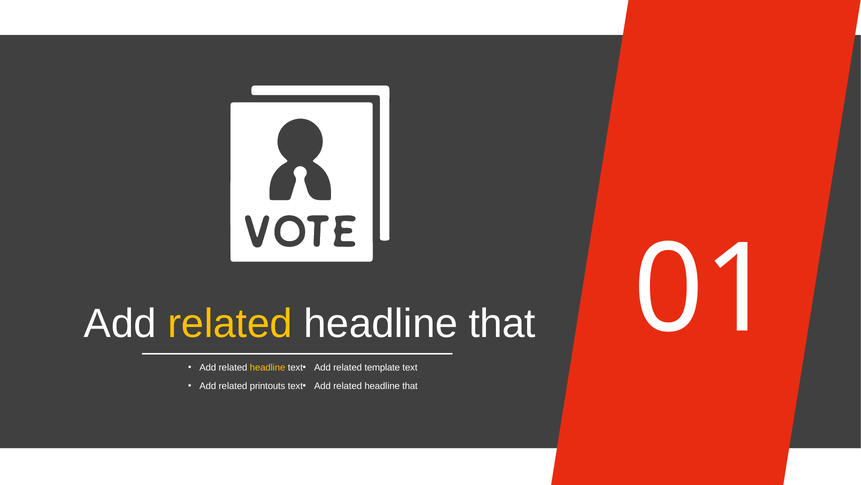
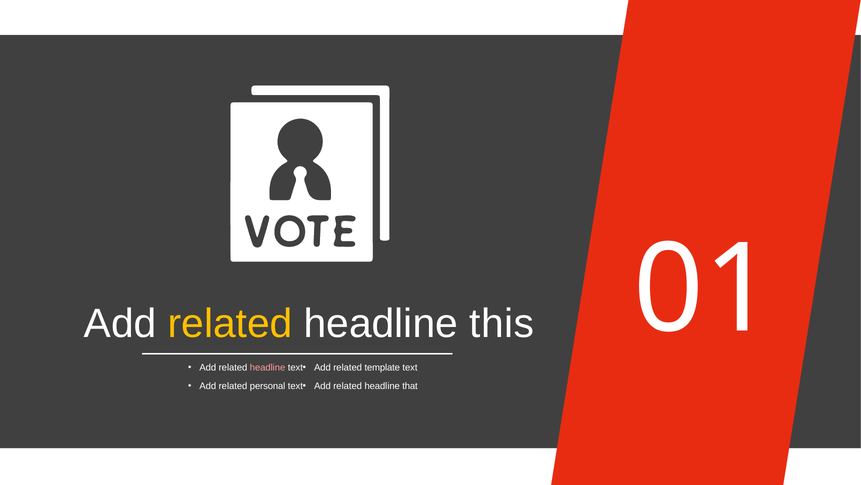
that: that -> this (502, 323)
headline colour: yellow -> pink (268, 367)
printouts: printouts -> personal (268, 386)
